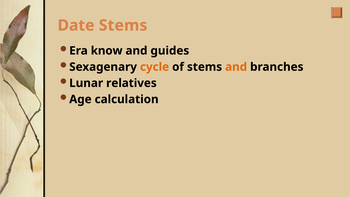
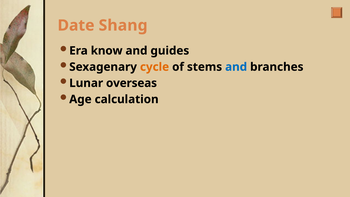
Date Stems: Stems -> Shang (123, 25)
and colour: orange -> blue (236, 67)
relatives: relatives -> overseas (131, 83)
